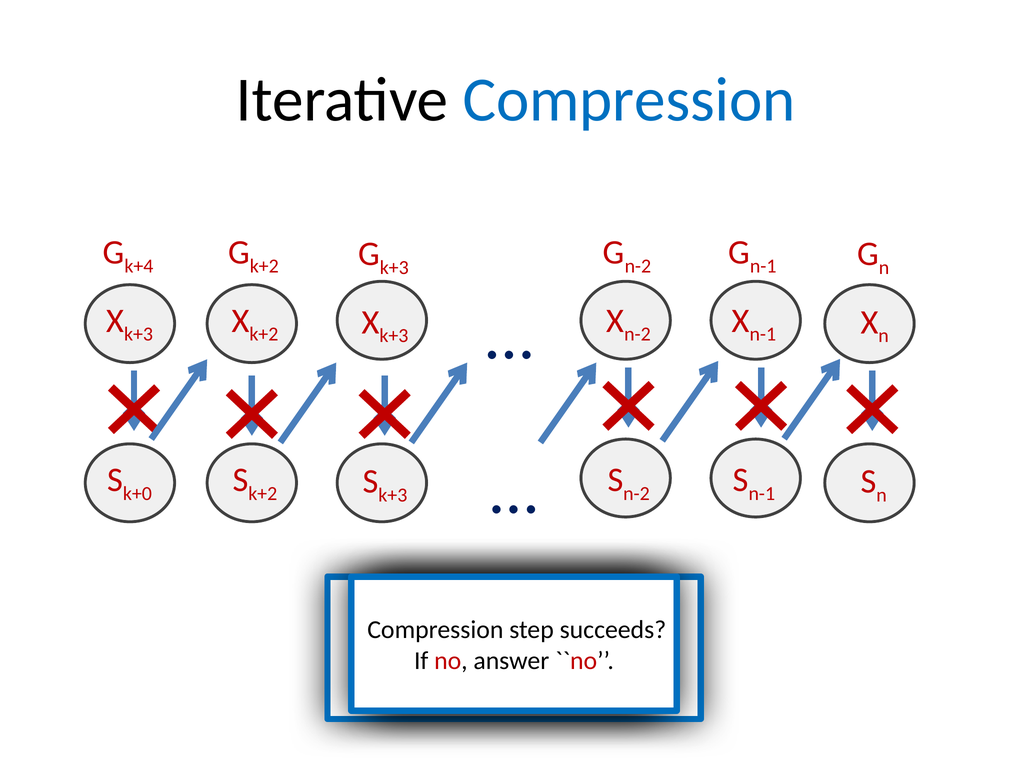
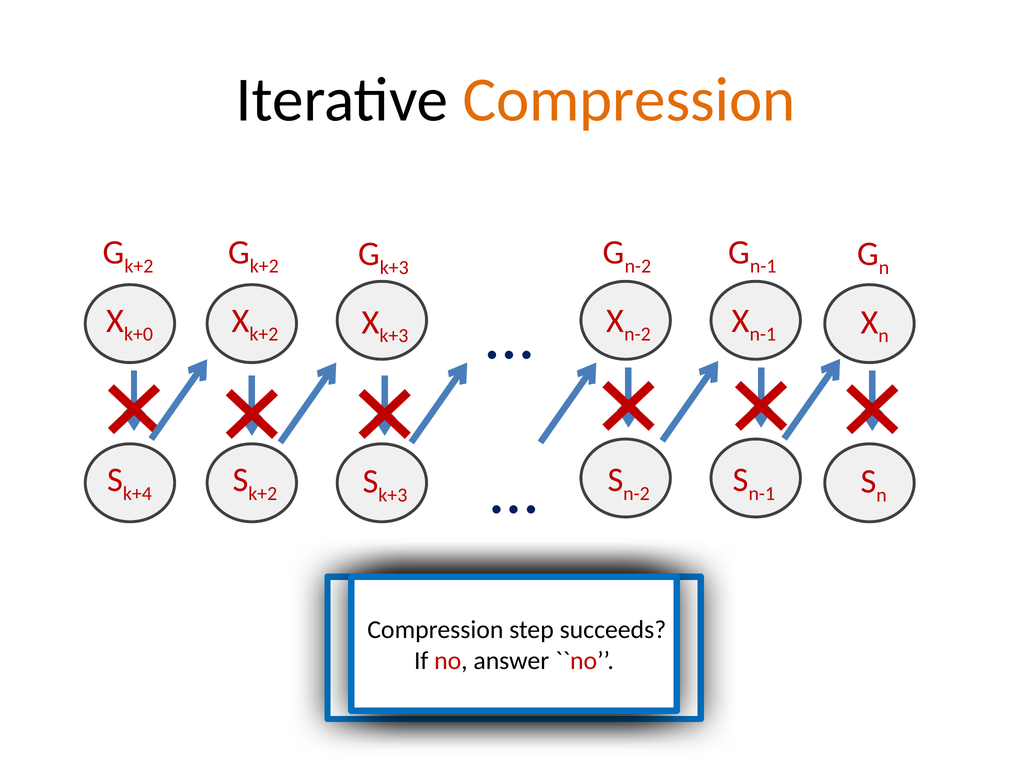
Compression colour: blue -> orange (629, 100)
k+4: k+4 -> k+2 (139, 266)
k+3: k+3 -> k+0 (139, 334)
k+0: k+0 -> k+4 (137, 493)
